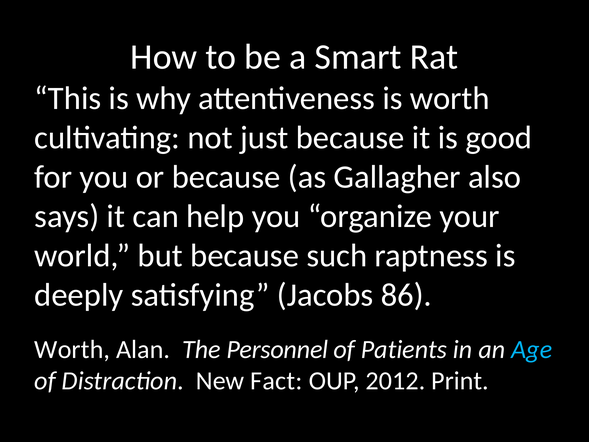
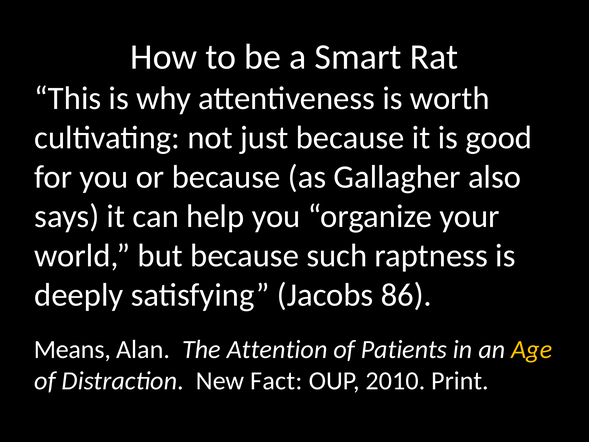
Worth: Worth -> Means (72, 349)
The Personnel: Personnel -> Attention (277, 349)
Age colour: light blue -> yellow (532, 349)
2012: 2012 -> 2010 (395, 381)
